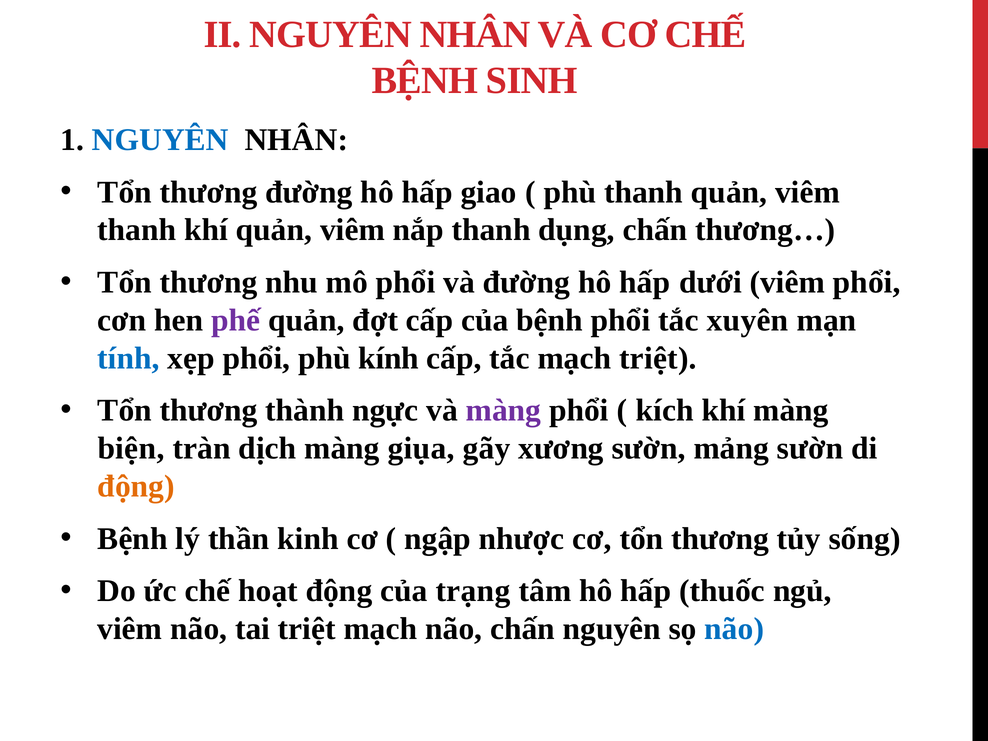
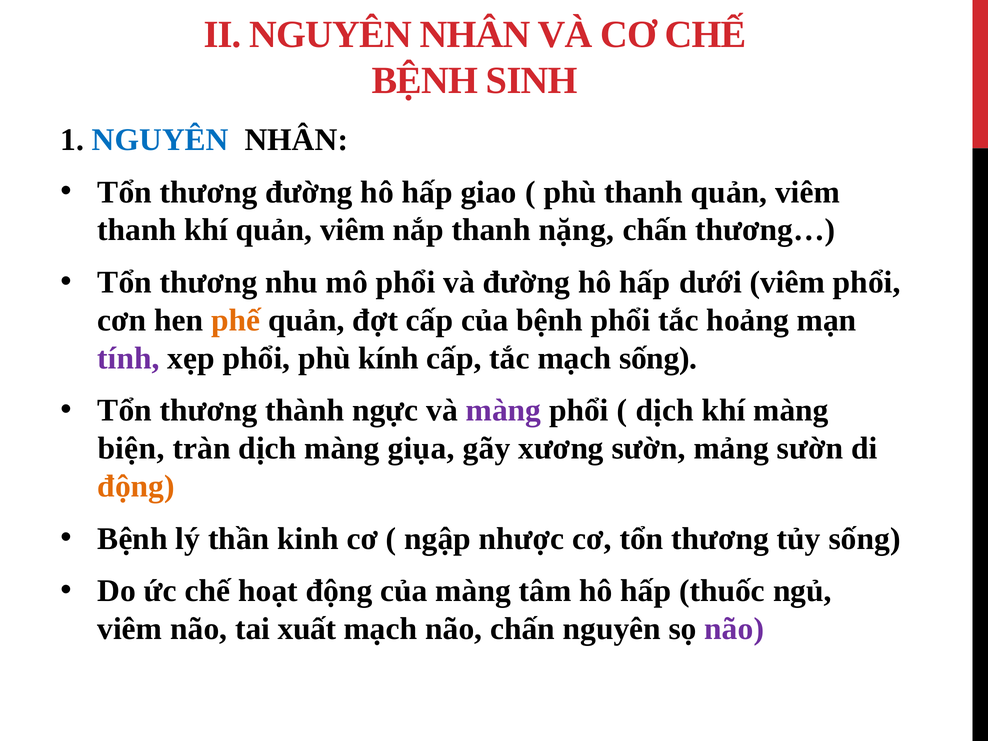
dụng: dụng -> nặng (576, 230)
phế colour: purple -> orange (236, 320)
xuyên: xuyên -> hoảng (748, 320)
tính colour: blue -> purple (129, 358)
mạch triệt: triệt -> sống (658, 358)
kích: kích -> dịch (665, 411)
của trạng: trạng -> màng (473, 591)
tai triệt: triệt -> xuất (307, 629)
não colour: blue -> purple (734, 629)
